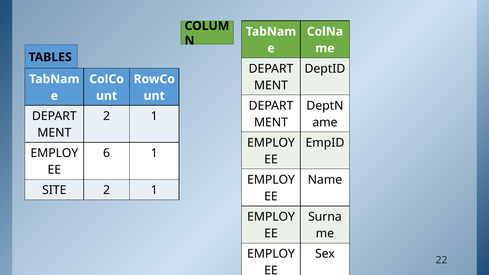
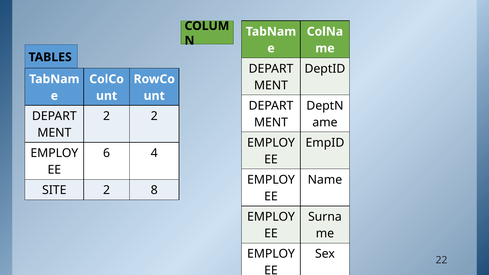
1: 1 -> 2 (154, 116)
6 1: 1 -> 4 (154, 153)
SITE 2 1: 1 -> 8 (154, 190)
